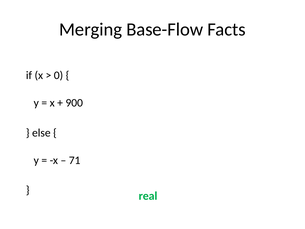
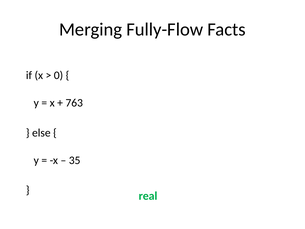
Base-Flow: Base-Flow -> Fully-Flow (165, 30)
900: 900 -> 763 (74, 103)
71: 71 -> 35 (75, 160)
